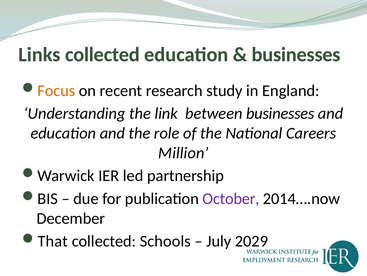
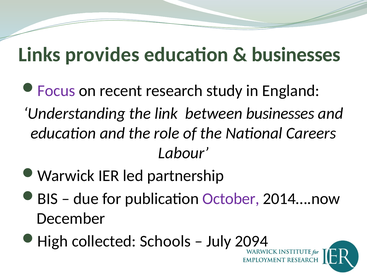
Links collected: collected -> provides (102, 55)
Focus colour: orange -> purple (56, 90)
Million: Million -> Labour (183, 152)
That: That -> High (53, 241)
2029: 2029 -> 2094 (251, 241)
